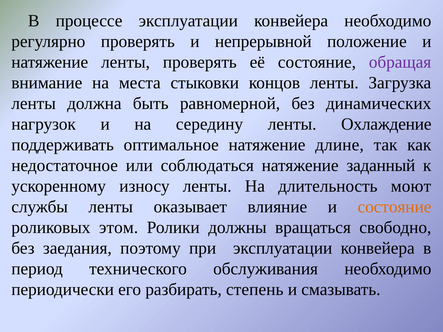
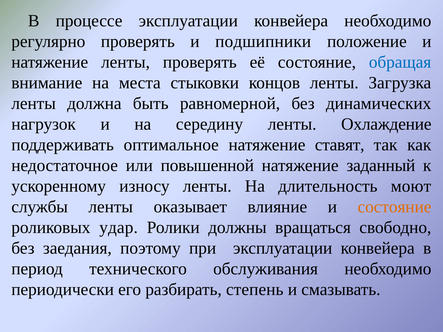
непрерывной: непрерывной -> подшипники (263, 41)
обращая colour: purple -> blue (400, 62)
длине: длине -> ставят (340, 145)
соблюдаться: соблюдаться -> повышенной (207, 165)
этом: этом -> удар (119, 228)
